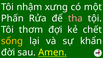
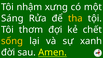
Phấn: Phấn -> Sáng (12, 18)
tha colour: pink -> yellow (75, 18)
khẩn: khẩn -> xanh (91, 41)
